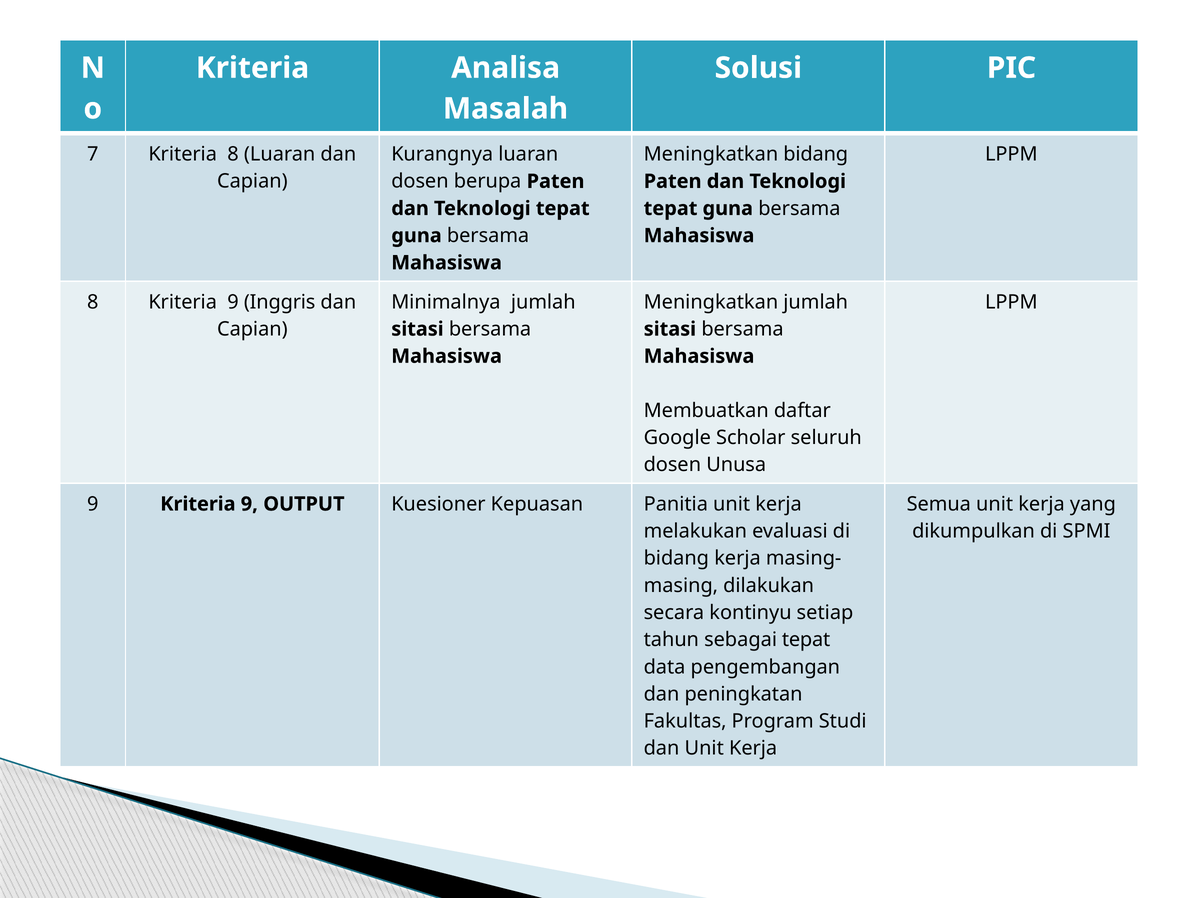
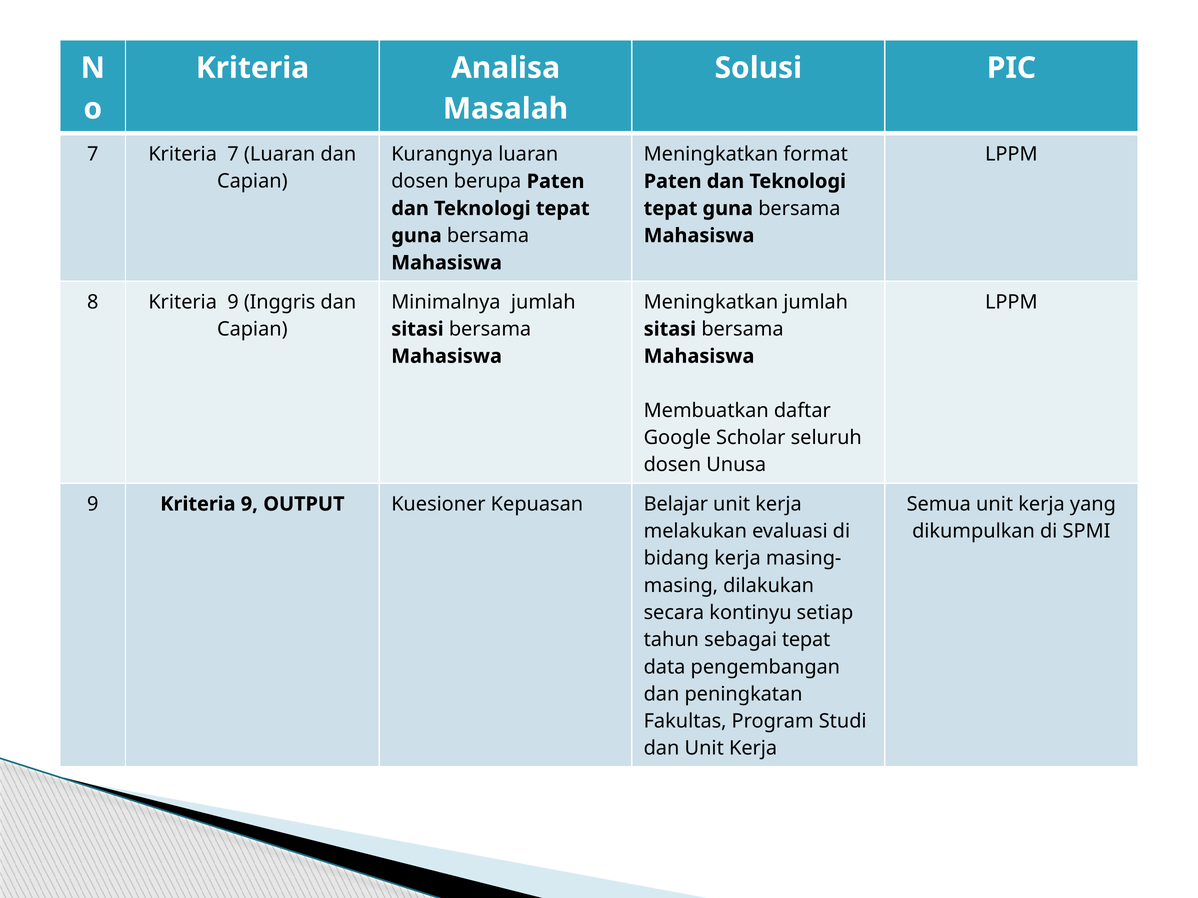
Kriteria 8: 8 -> 7 (233, 154)
Meningkatkan bidang: bidang -> format (816, 154)
Panitia: Panitia -> Belajar (676, 504)
